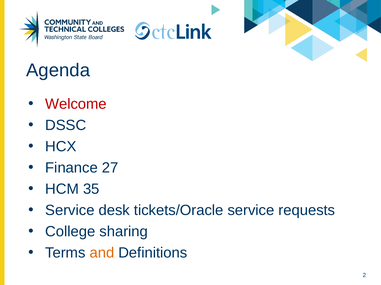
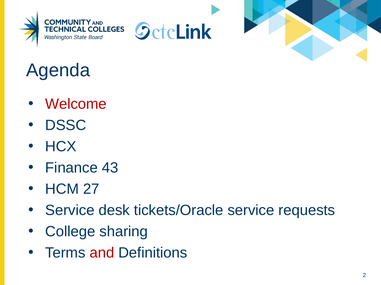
27: 27 -> 43 (110, 168)
35: 35 -> 27 (91, 189)
and colour: orange -> red (102, 253)
